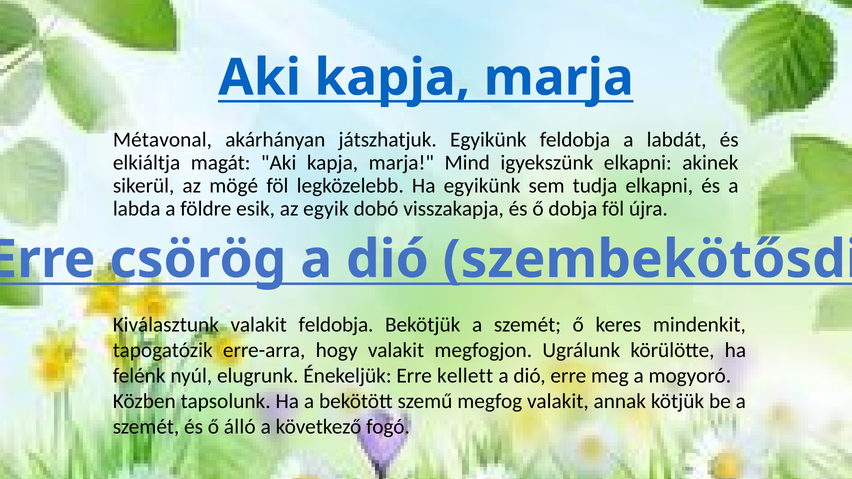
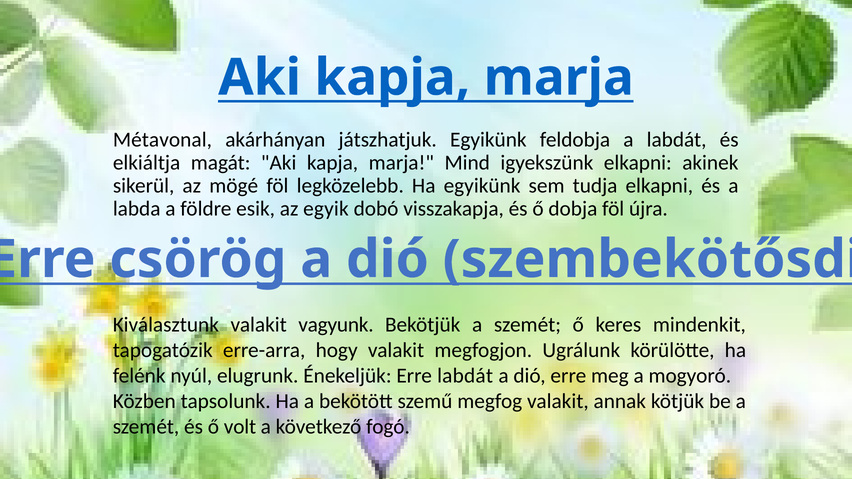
valakit feldobja: feldobja -> vagyunk (336, 325)
Erre kellett: kellett -> labdát (465, 376)
álló: álló -> volt (240, 427)
